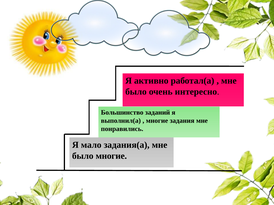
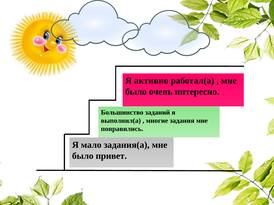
было многие: многие -> привет (111, 156)
